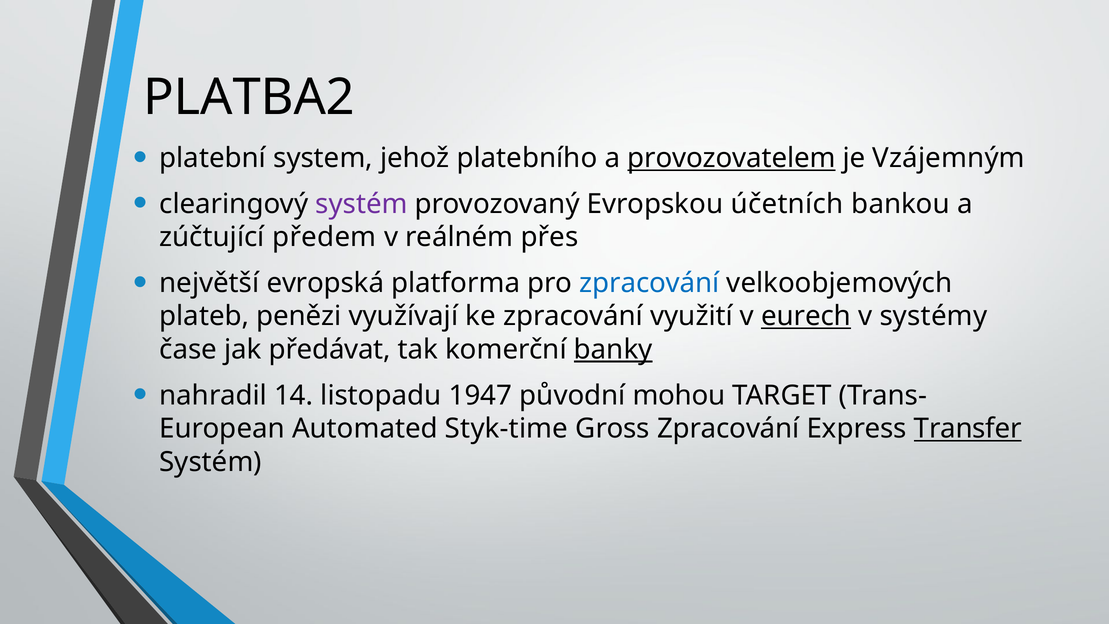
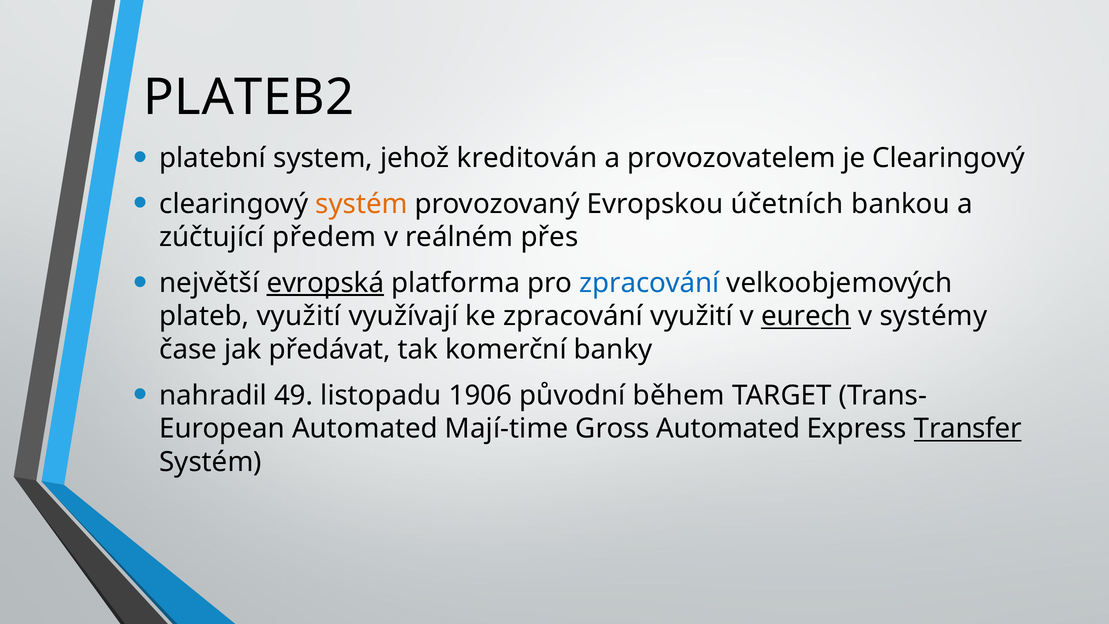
PLATBA2: PLATBA2 -> PLATEB2 (249, 97)
platebního: platebního -> kreditován (527, 158)
provozovatelem underline: present -> none (731, 158)
je Vzájemným: Vzájemným -> Clearingový (949, 158)
systém colour: purple -> orange (361, 204)
evropská underline: none -> present (325, 283)
plateb penězi: penězi -> využití (299, 316)
banky underline: present -> none (613, 350)
14: 14 -> 49 (294, 395)
1947: 1947 -> 1906 (480, 395)
mohou: mohou -> během (679, 395)
Styk-time: Styk-time -> Mají-time (507, 429)
Gross Zpracování: Zpracování -> Automated (728, 429)
